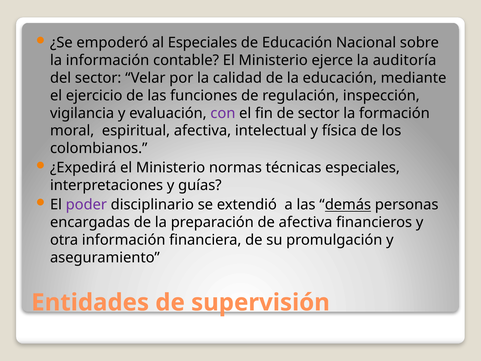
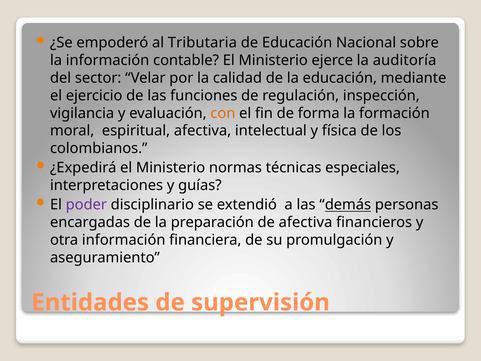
al Especiales: Especiales -> Tributaria (202, 43)
con colour: purple -> orange (223, 113)
de sector: sector -> forma (319, 113)
